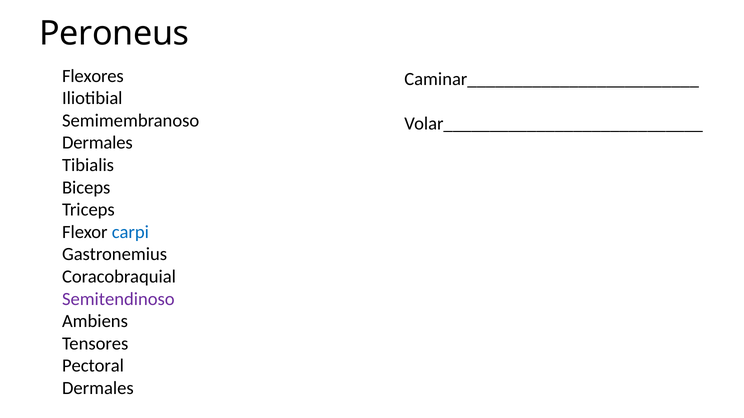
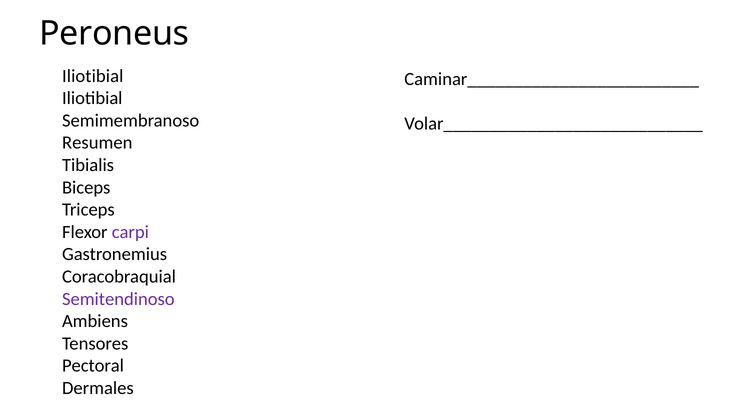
Flexores: Flexores -> Iliotibial (93, 76)
Dermales: Dermales -> Resumen (97, 143)
carpi colour: blue -> purple (130, 232)
